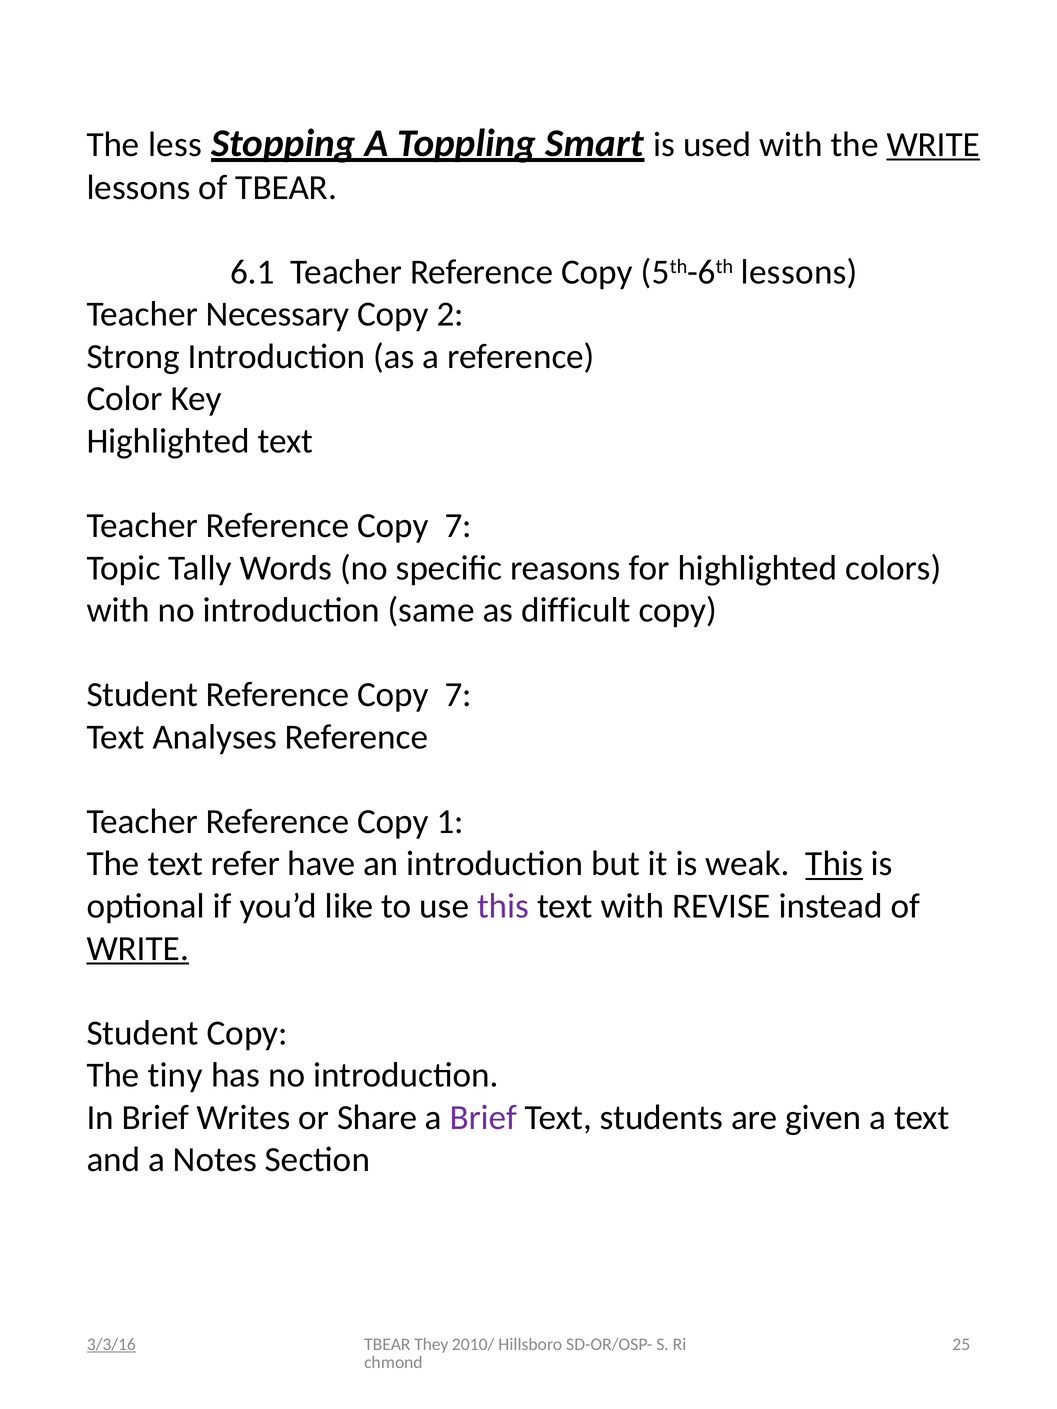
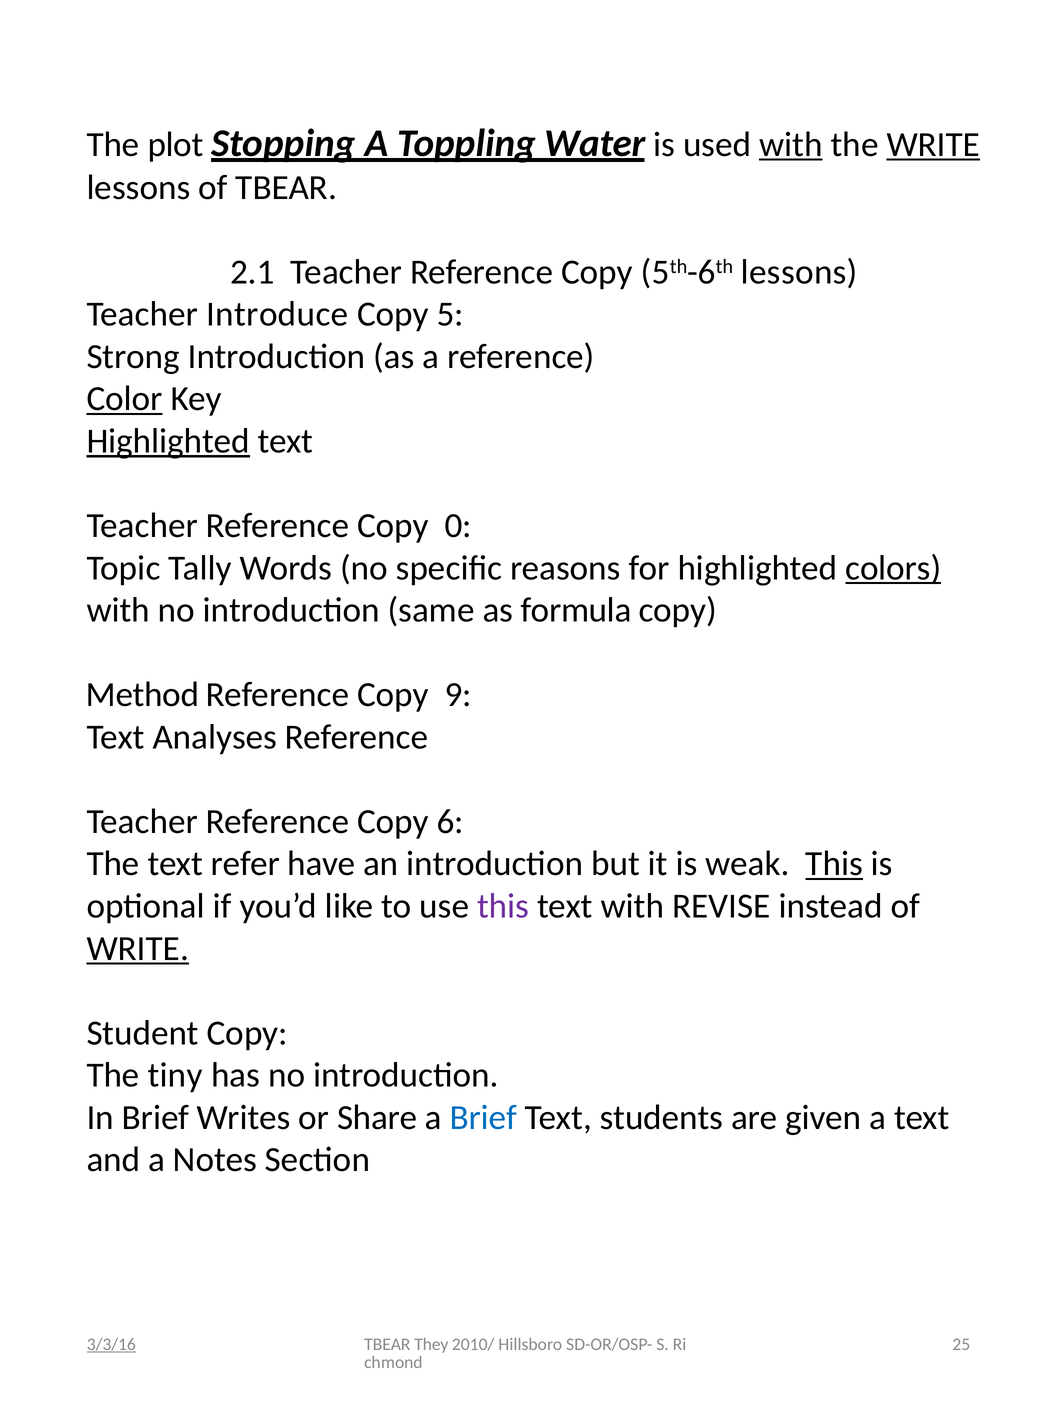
less: less -> plot (175, 145)
Smart: Smart -> Water (595, 143)
with underline: none -> present (791, 145)
6.1: 6.1 -> 2.1 (252, 272)
Necessary: Necessary -> Introduce (277, 314)
2: 2 -> 5 (450, 314)
Color underline: none -> present (125, 399)
Highlighted underline: none -> present (168, 441)
Teacher Reference Copy 7: 7 -> 0 (458, 526)
colors underline: none -> present (893, 568)
difficult: difficult -> formula (576, 610)
Student: Student -> Method (142, 695)
7: 7 -> 9 (458, 695)
1: 1 -> 6 (450, 822)
Brief colour: purple -> blue (483, 1118)
